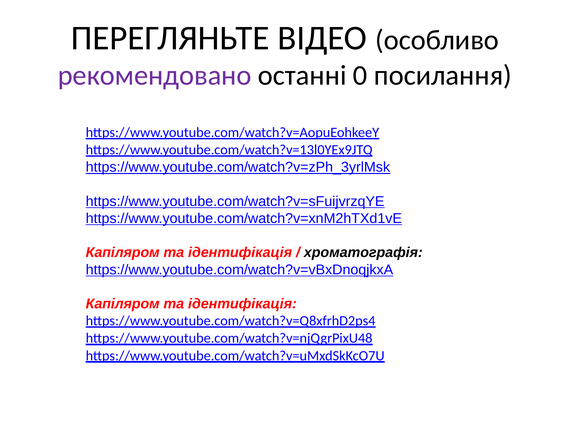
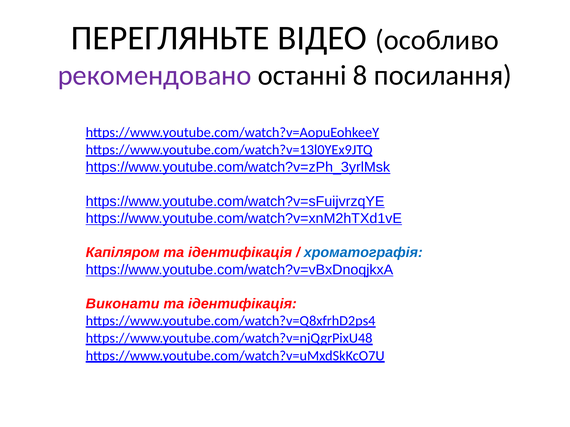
0: 0 -> 8 (360, 76)
хроматографія colour: black -> blue (363, 253)
Капіляром: Капіляром -> Виконати (123, 304)
